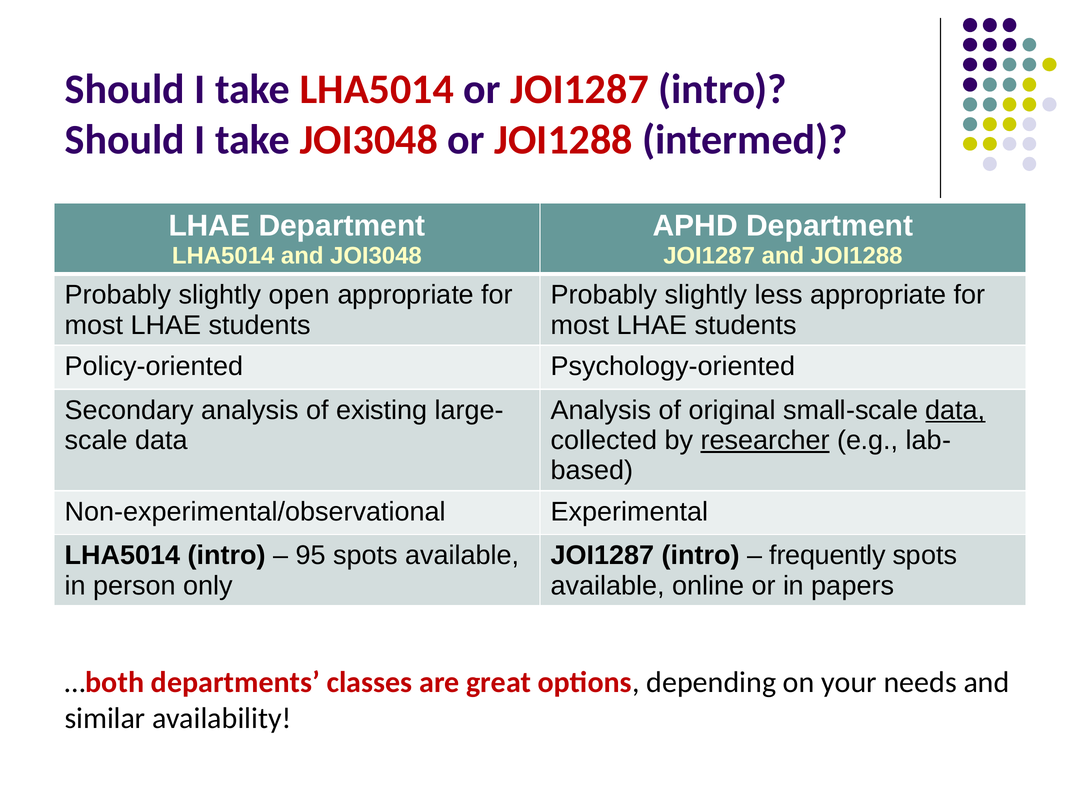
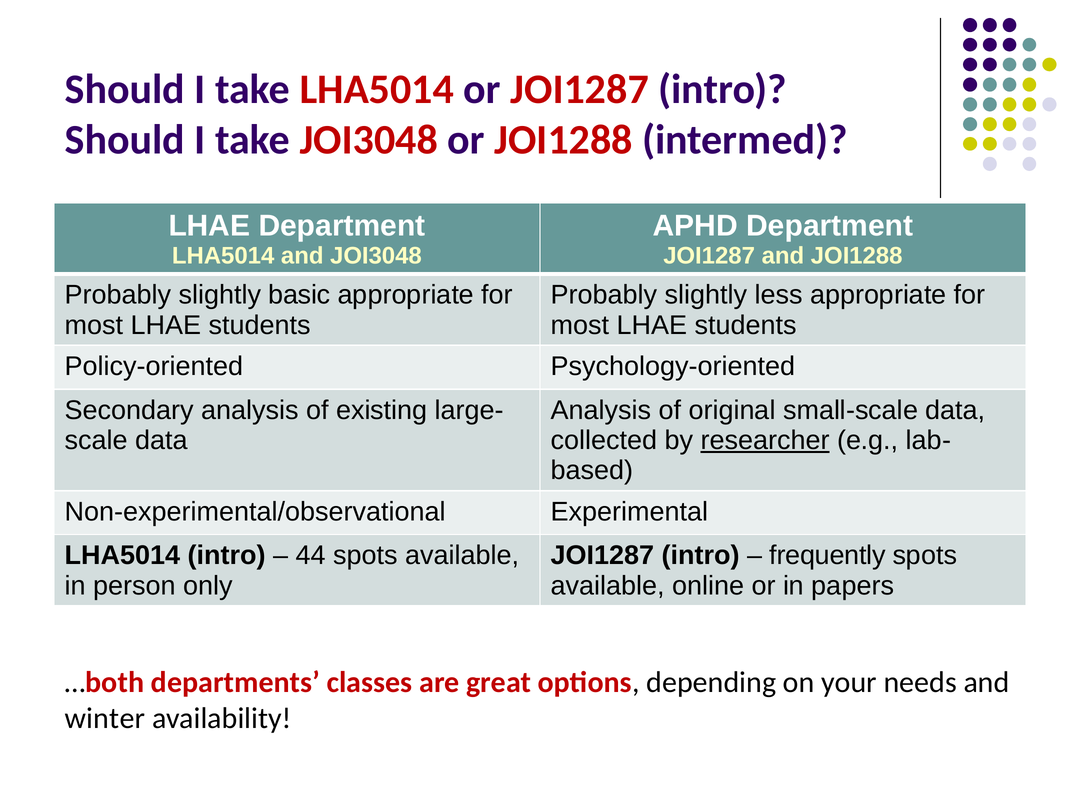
open: open -> basic (299, 295)
data underline: present -> none (955, 410)
95: 95 -> 44 (311, 555)
similar: similar -> winter (105, 718)
